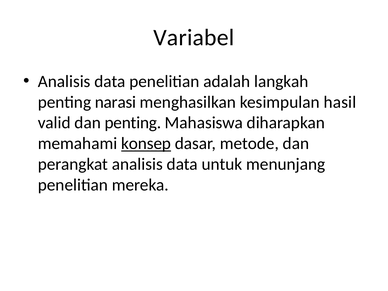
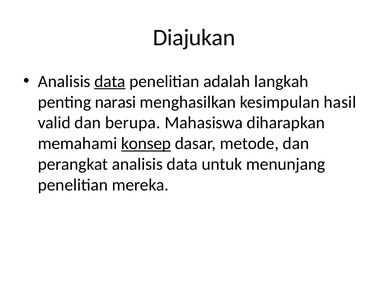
Variabel: Variabel -> Diajukan (194, 38)
data underline: none -> present (110, 81)
dan penting: penting -> berupa (133, 123)
